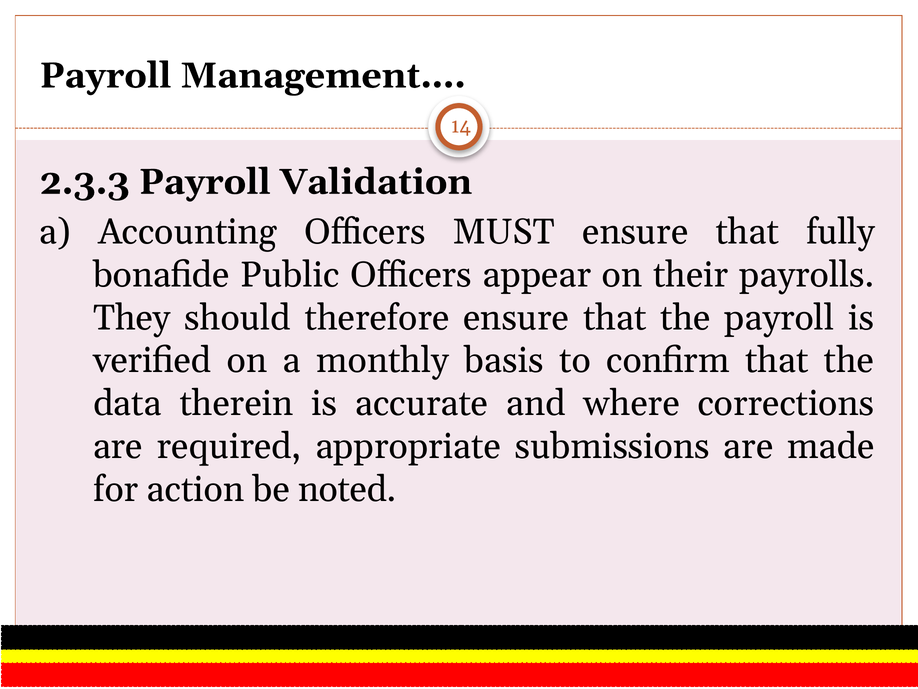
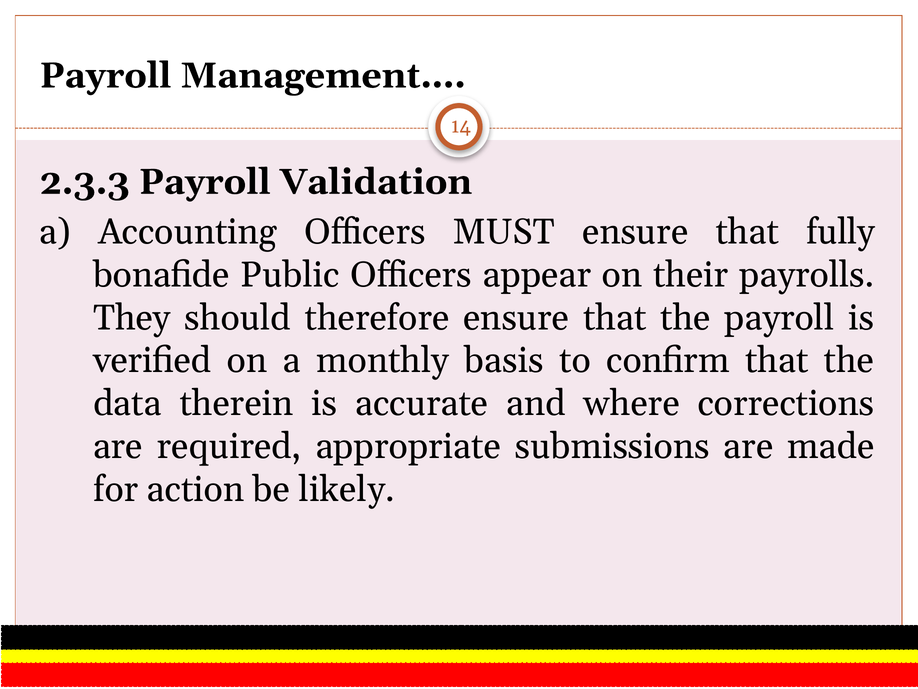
noted: noted -> likely (347, 489)
